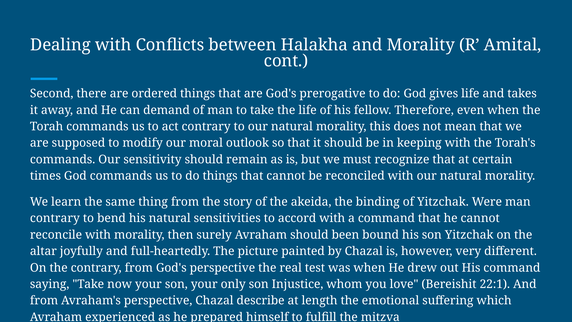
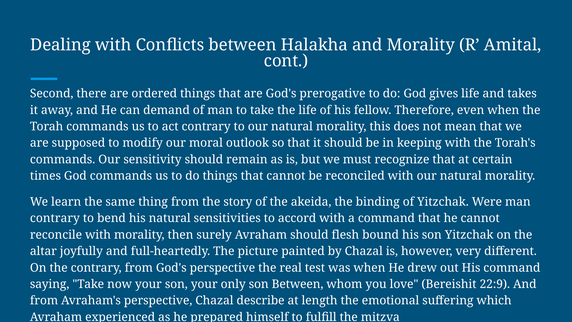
been: been -> flesh (345, 235)
son Injustice: Injustice -> Between (298, 284)
22:1: 22:1 -> 22:9 (495, 284)
